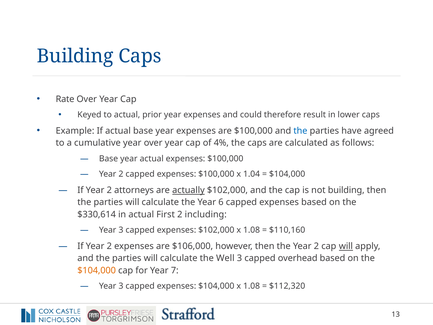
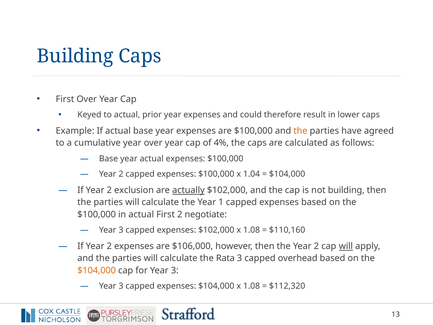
Rate: Rate -> First (65, 99)
the colour: blue -> orange (300, 131)
attorneys: attorneys -> exclusion (134, 190)
6: 6 -> 1 (221, 202)
$330,614: $330,614 -> $100,000 (97, 214)
including: including -> negotiate (206, 214)
Well: Well -> Rata (225, 258)
for Year 7: 7 -> 3 (175, 270)
